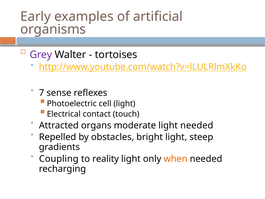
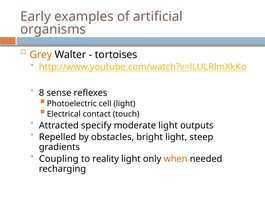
Grey colour: purple -> orange (41, 55)
7: 7 -> 8 (42, 93)
organs: organs -> specify (96, 125)
light needed: needed -> outputs (197, 125)
